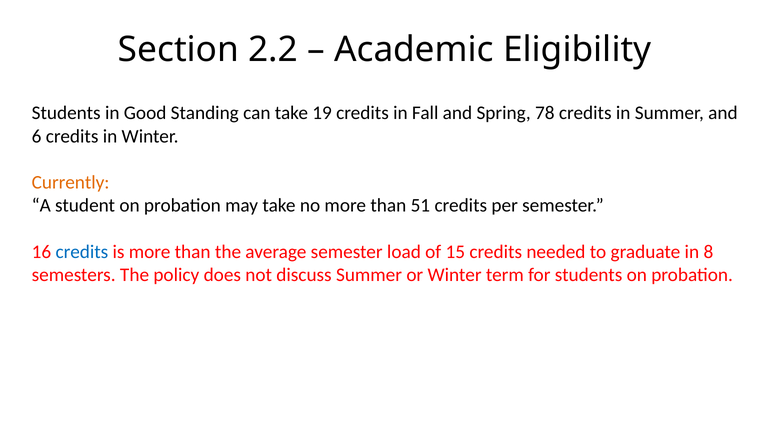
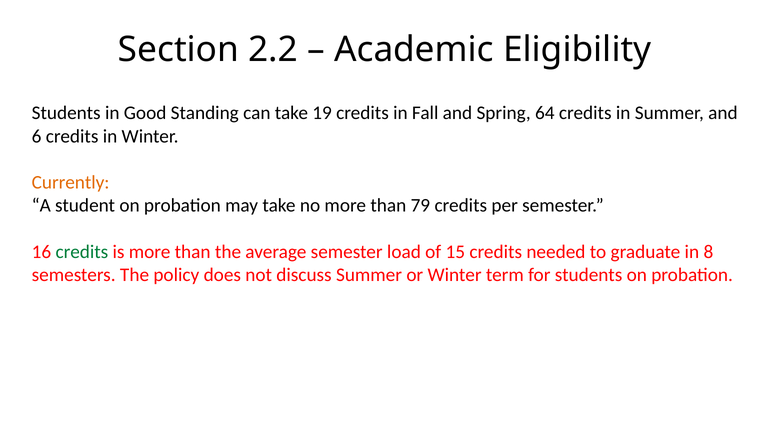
78: 78 -> 64 (545, 113)
51: 51 -> 79 (420, 206)
credits colour: blue -> green (82, 252)
